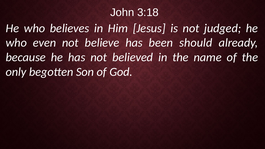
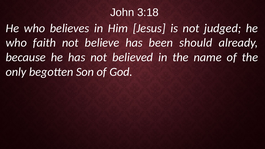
even: even -> faith (44, 43)
